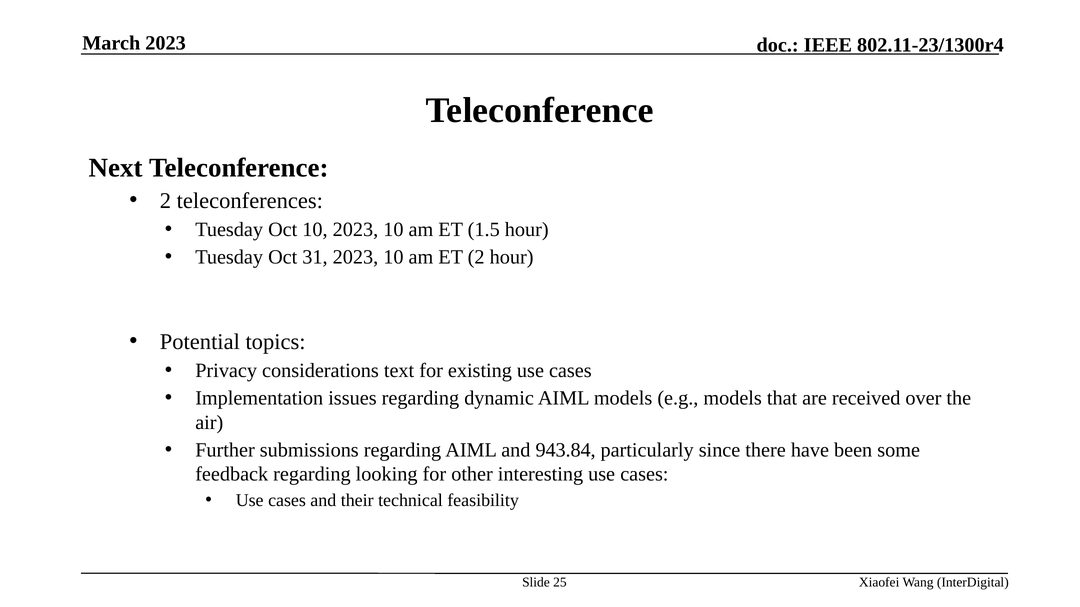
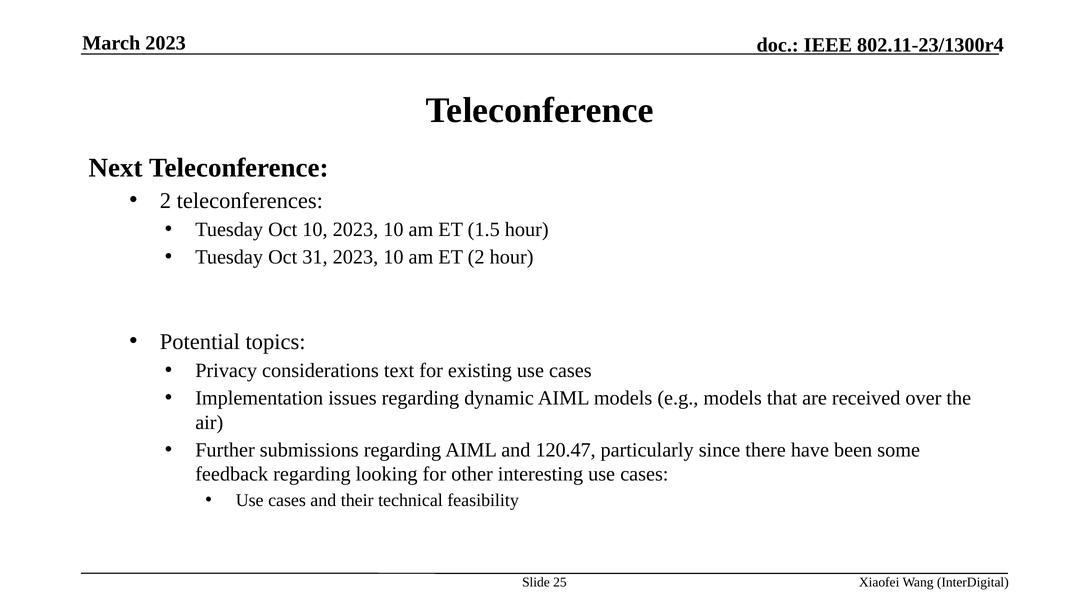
943.84: 943.84 -> 120.47 (566, 450)
